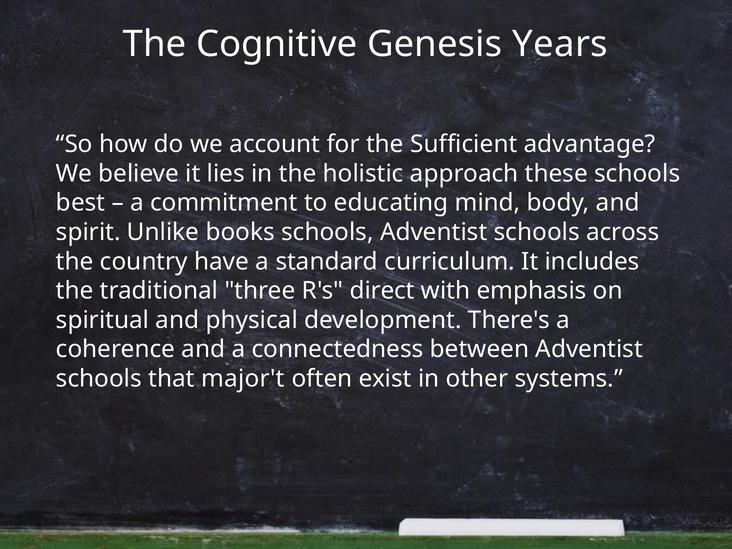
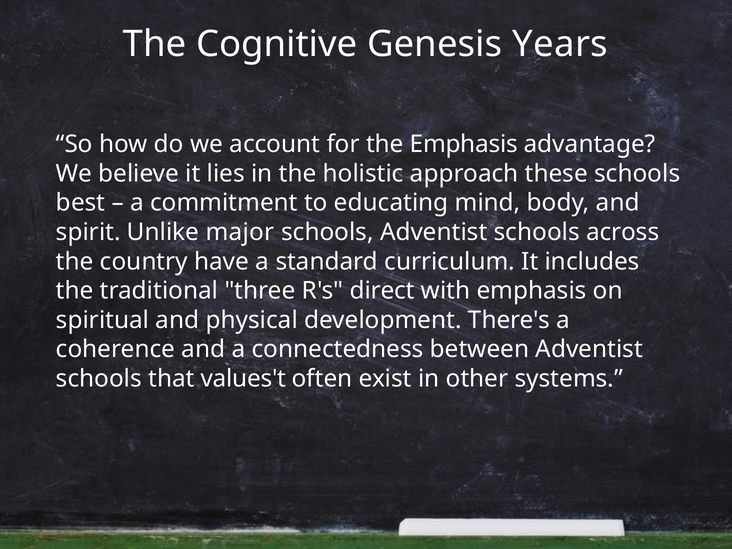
the Sufficient: Sufficient -> Emphasis (464, 144)
books: books -> major (240, 232)
major't: major't -> values't (243, 379)
